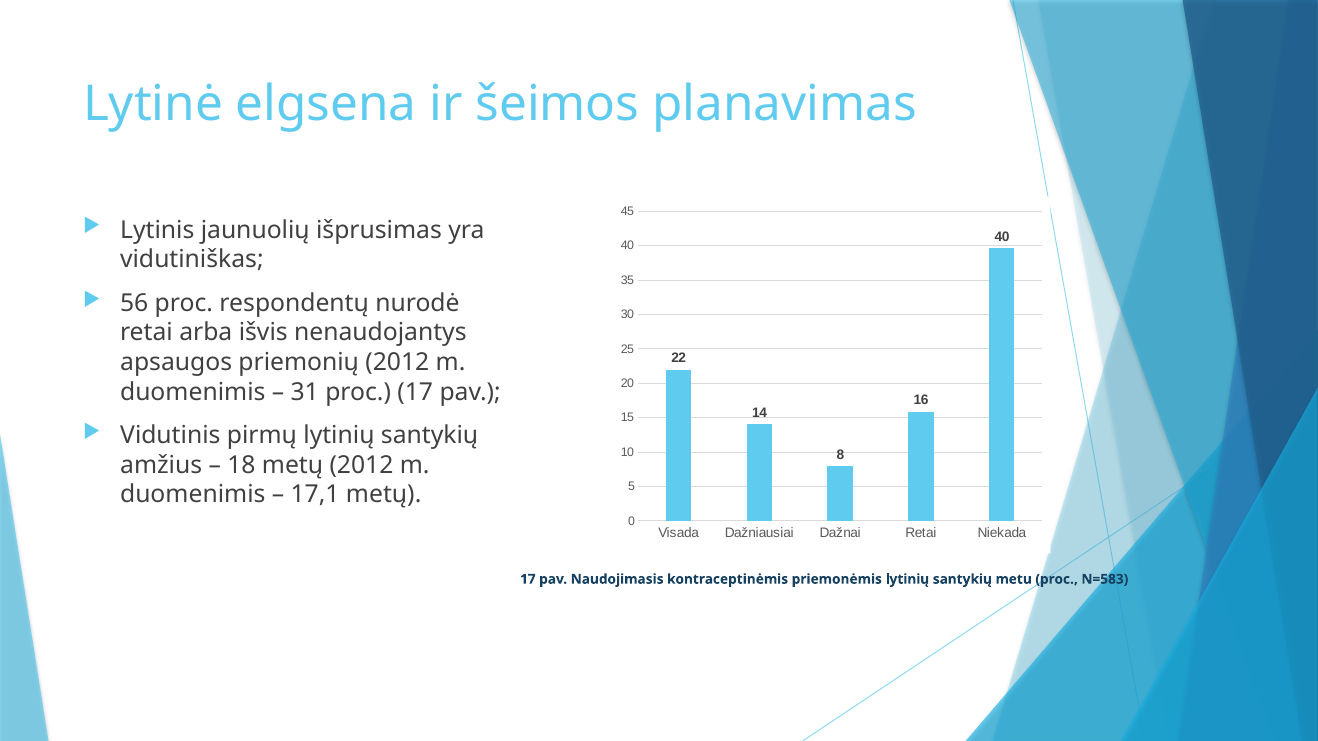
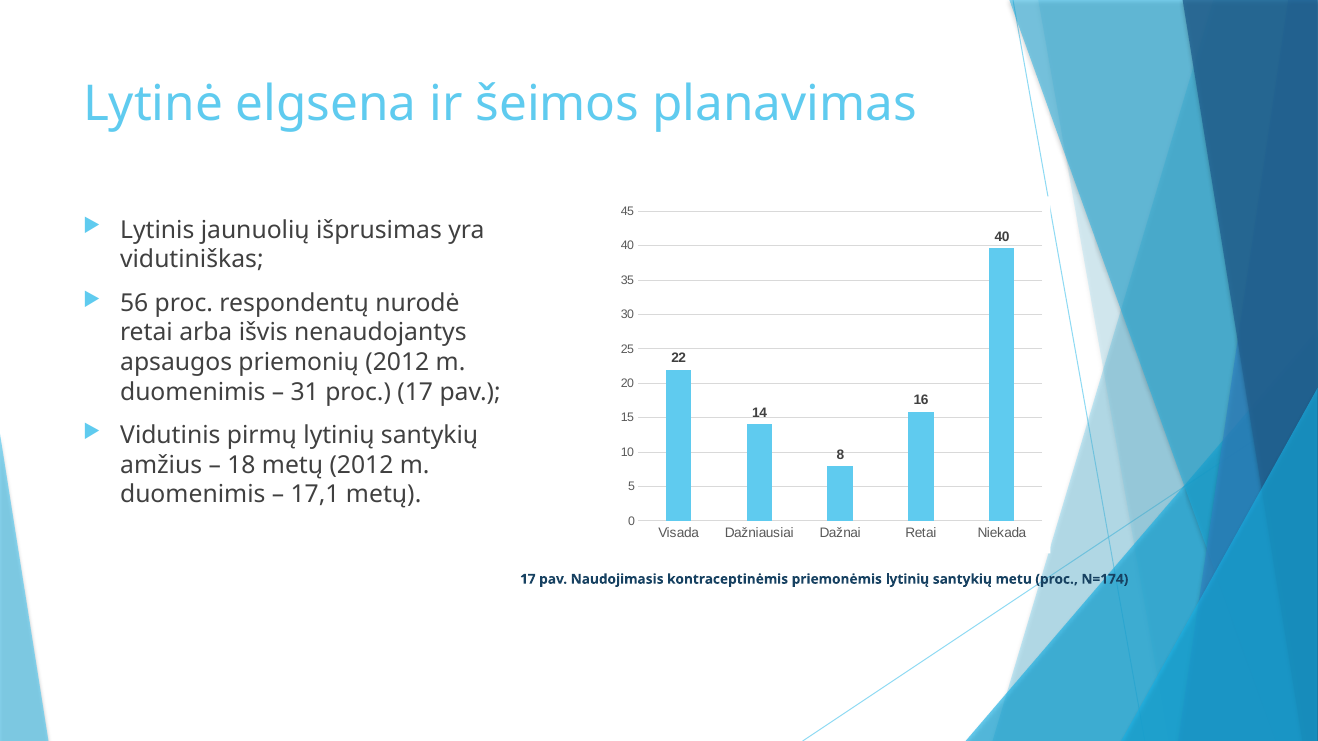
N=583: N=583 -> N=174 (1105, 579)
